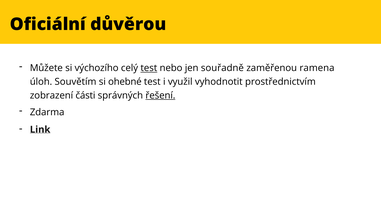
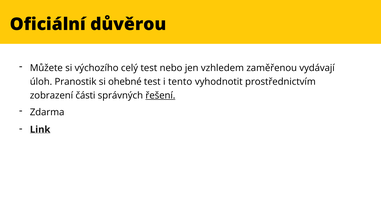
test underline: present -> none (149, 68)
souřadně: souřadně -> vzhledem (222, 68)
ramena: ramena -> vydávají (317, 68)
Souvětím: Souvětím -> Pranostik (75, 82)
využil: využil -> tento (180, 82)
